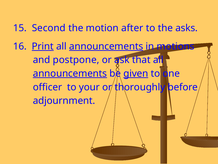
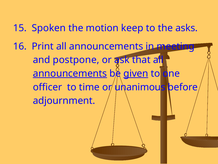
Second: Second -> Spoken (49, 28)
after: after -> keep (132, 28)
Print underline: present -> none (43, 46)
announcements underline: present -> none (106, 46)
motions: motions -> meeting (176, 46)
your: your -> time (89, 87)
thoroughly: thoroughly -> unanimous (140, 87)
